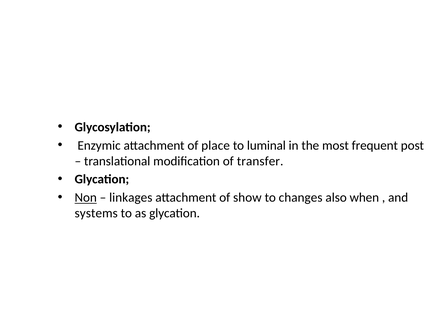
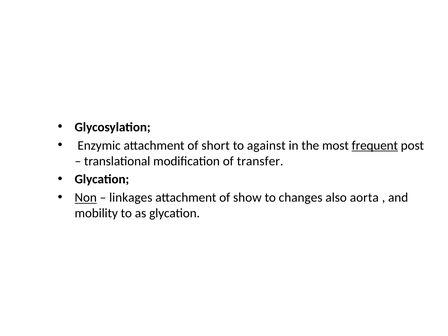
place: place -> short (216, 145)
luminal: luminal -> against (266, 145)
frequent underline: none -> present (375, 145)
when: when -> aorta (364, 198)
systems: systems -> mobility (96, 213)
